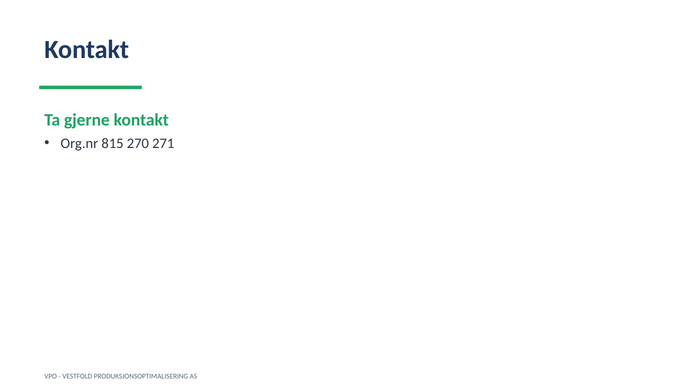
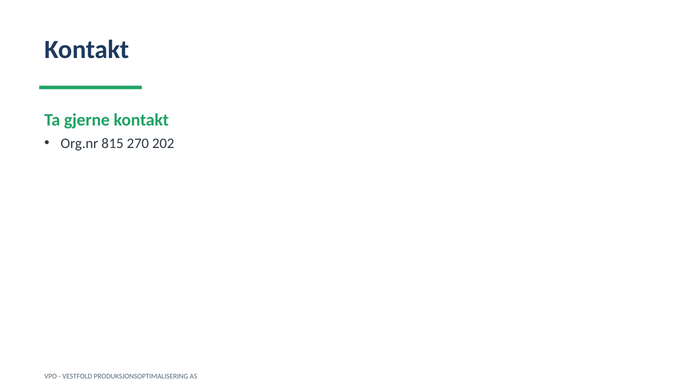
271: 271 -> 202 (163, 143)
